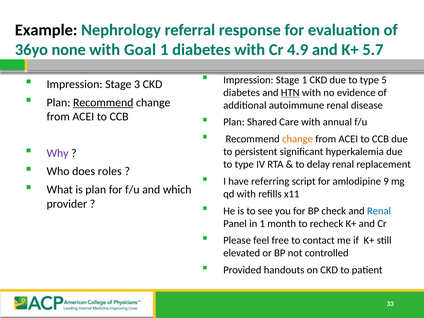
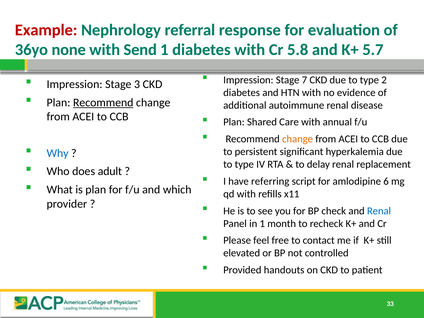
Example colour: black -> red (46, 30)
Goal: Goal -> Send (140, 50)
4.9: 4.9 -> 5.8 (298, 50)
Stage 1: 1 -> 7 (304, 80)
5: 5 -> 2 (384, 80)
HTN underline: present -> none (290, 93)
Why colour: purple -> blue (58, 153)
roles: roles -> adult (110, 171)
9: 9 -> 6 (386, 181)
